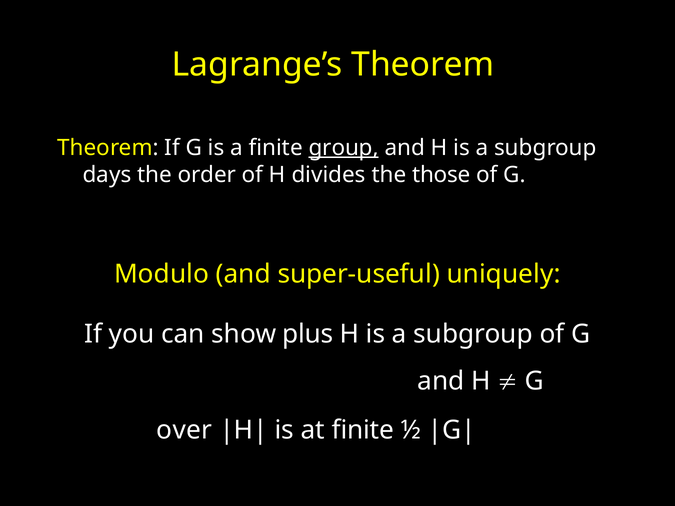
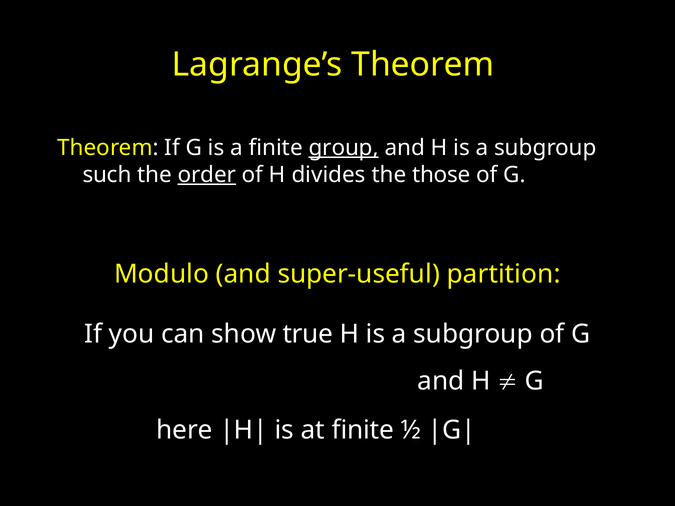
days: days -> such (107, 175)
order underline: none -> present (207, 175)
uniquely: uniquely -> partition (504, 274)
plus: plus -> true (308, 334)
over: over -> here (184, 430)
